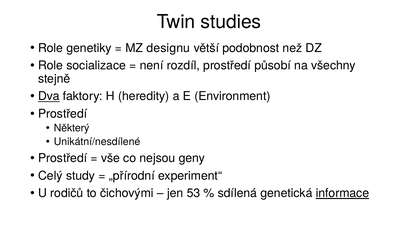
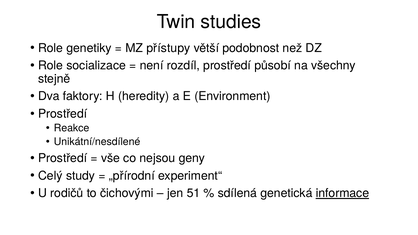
designu: designu -> přístupy (168, 48)
Dva underline: present -> none (49, 96)
Některý: Některý -> Reakce (72, 128)
53: 53 -> 51 (193, 193)
